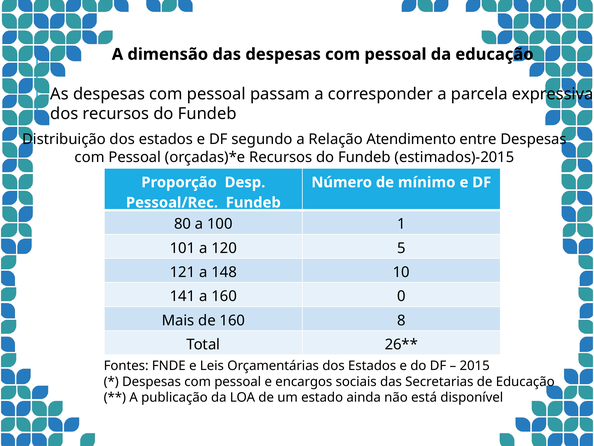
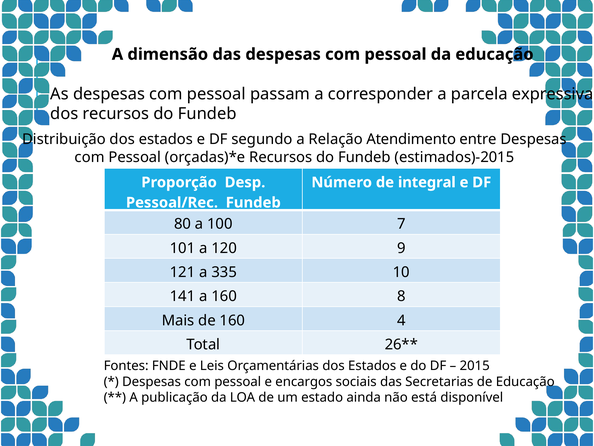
mínimo: mínimo -> integral (427, 182)
1: 1 -> 7 (401, 224)
5: 5 -> 9 (401, 248)
148: 148 -> 335 (224, 272)
0: 0 -> 8 (401, 296)
8: 8 -> 4 (401, 320)
